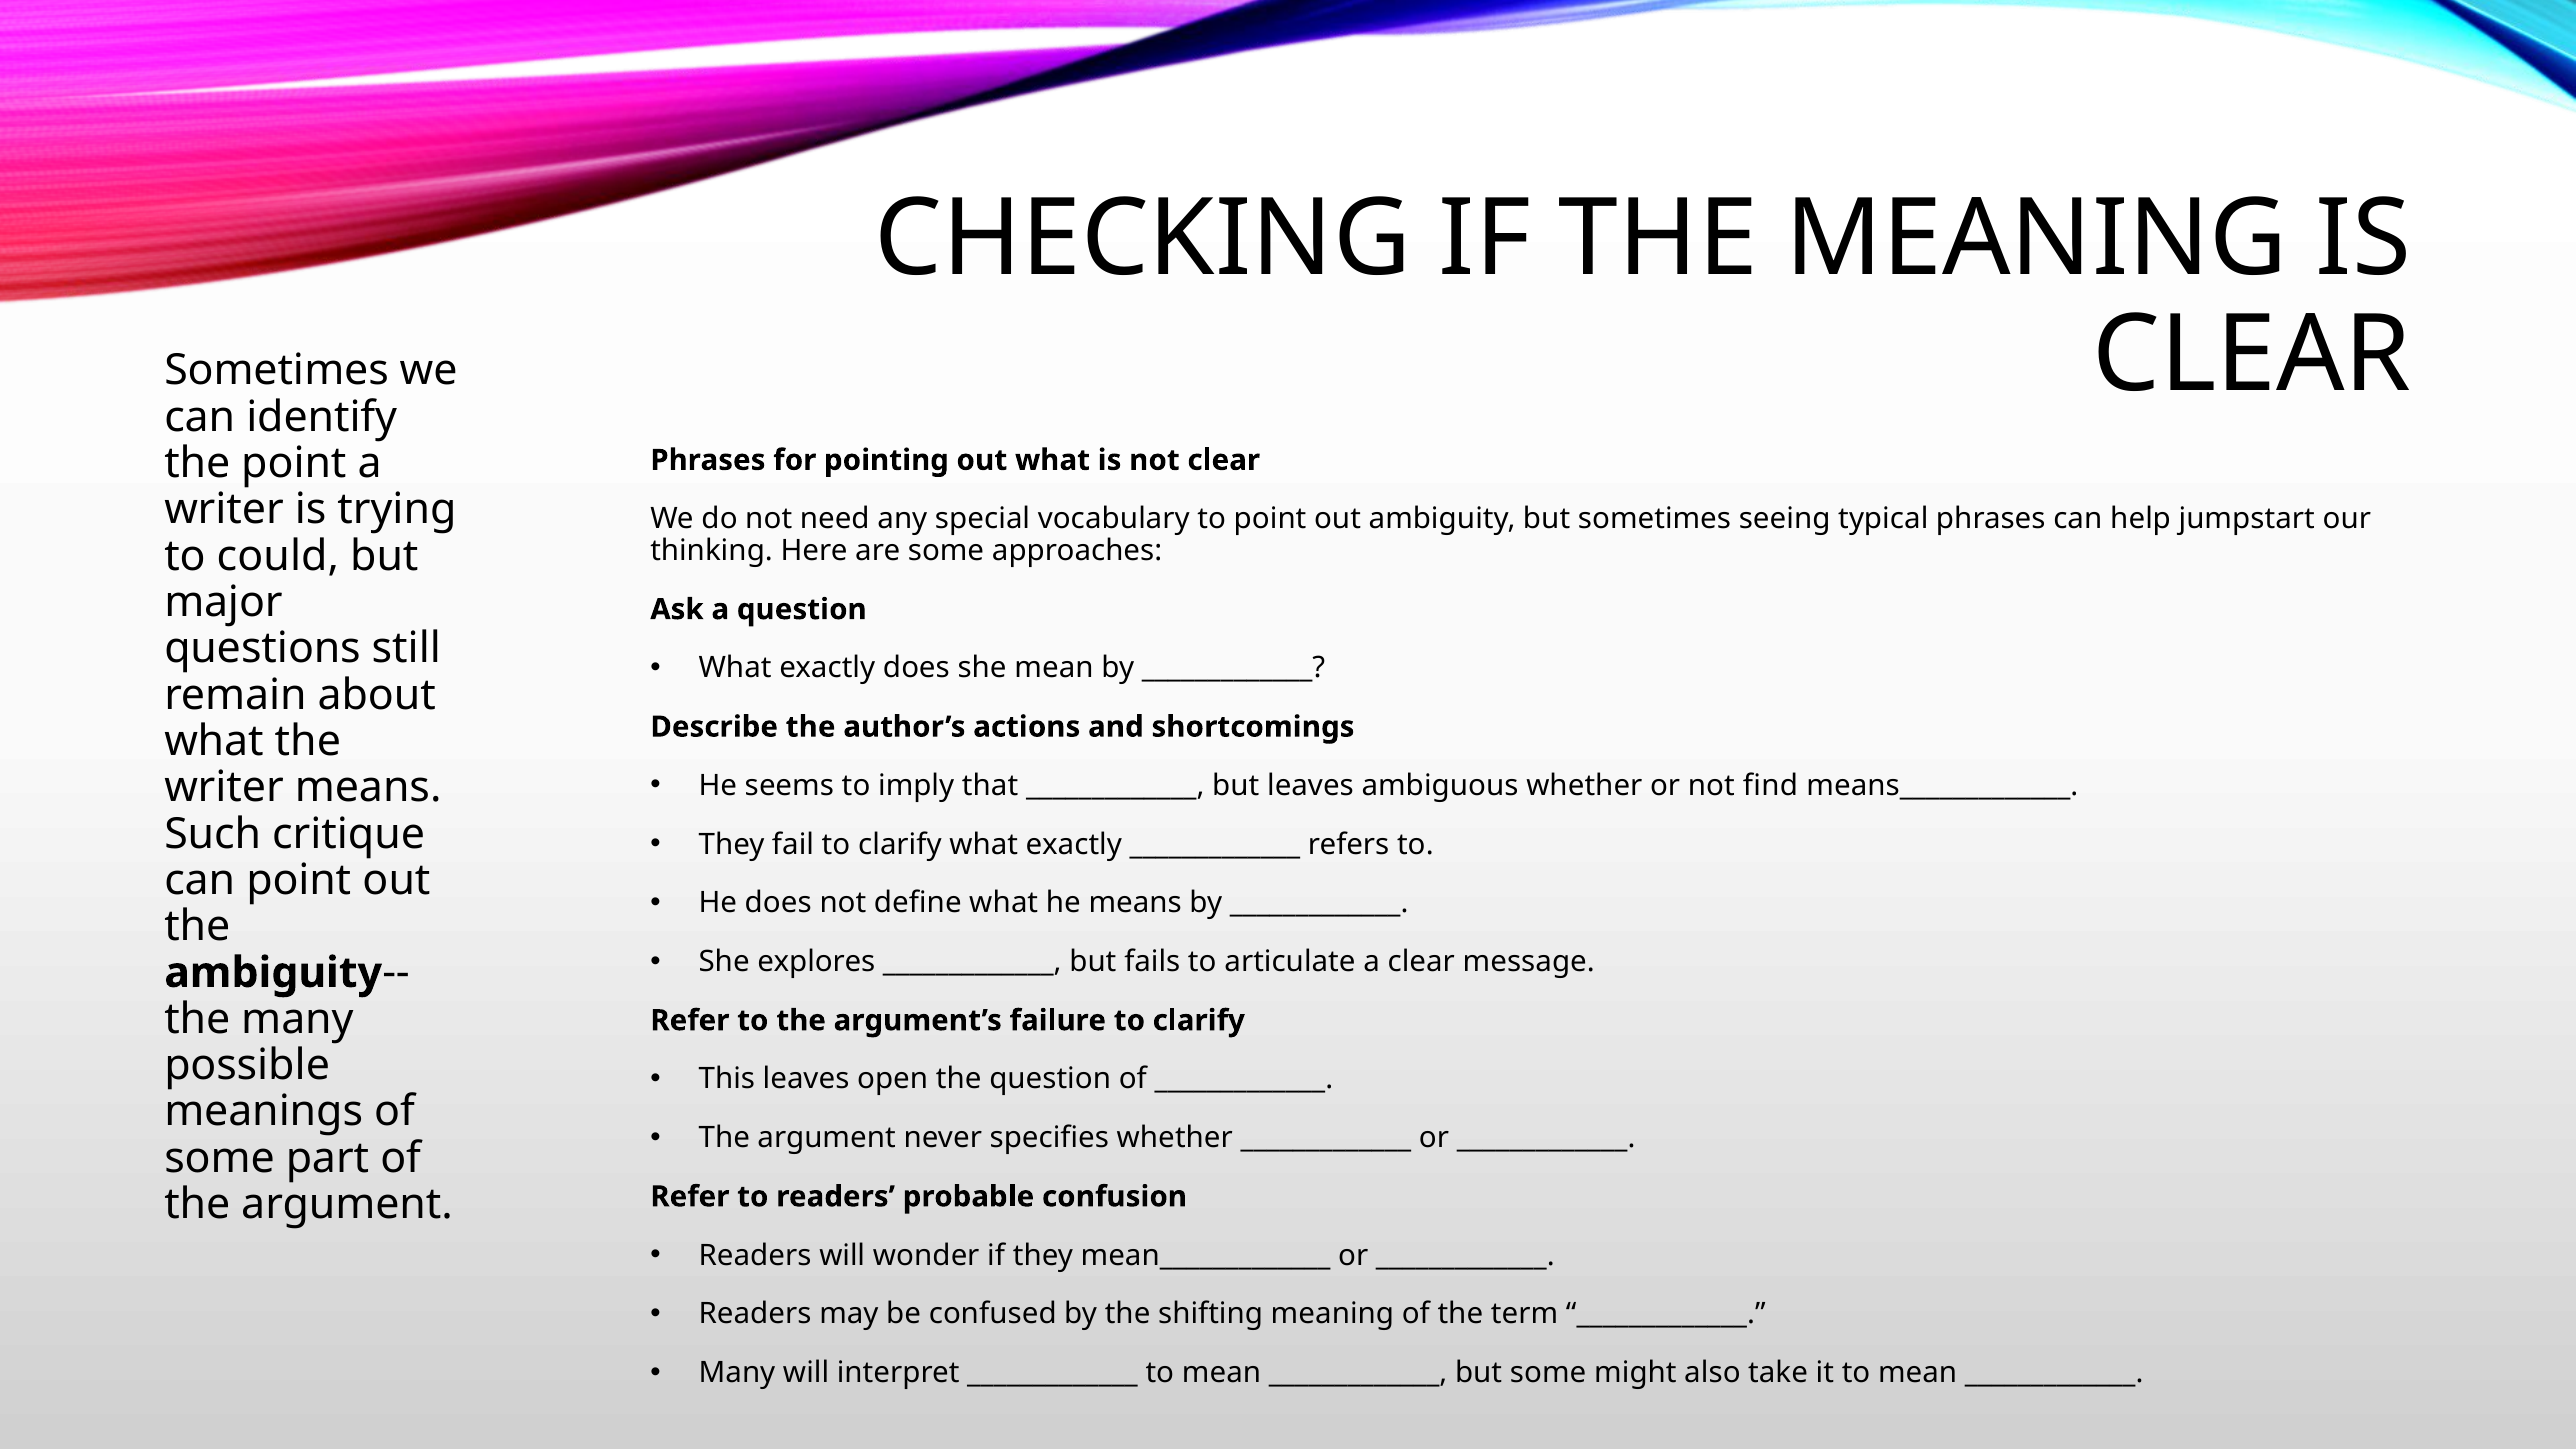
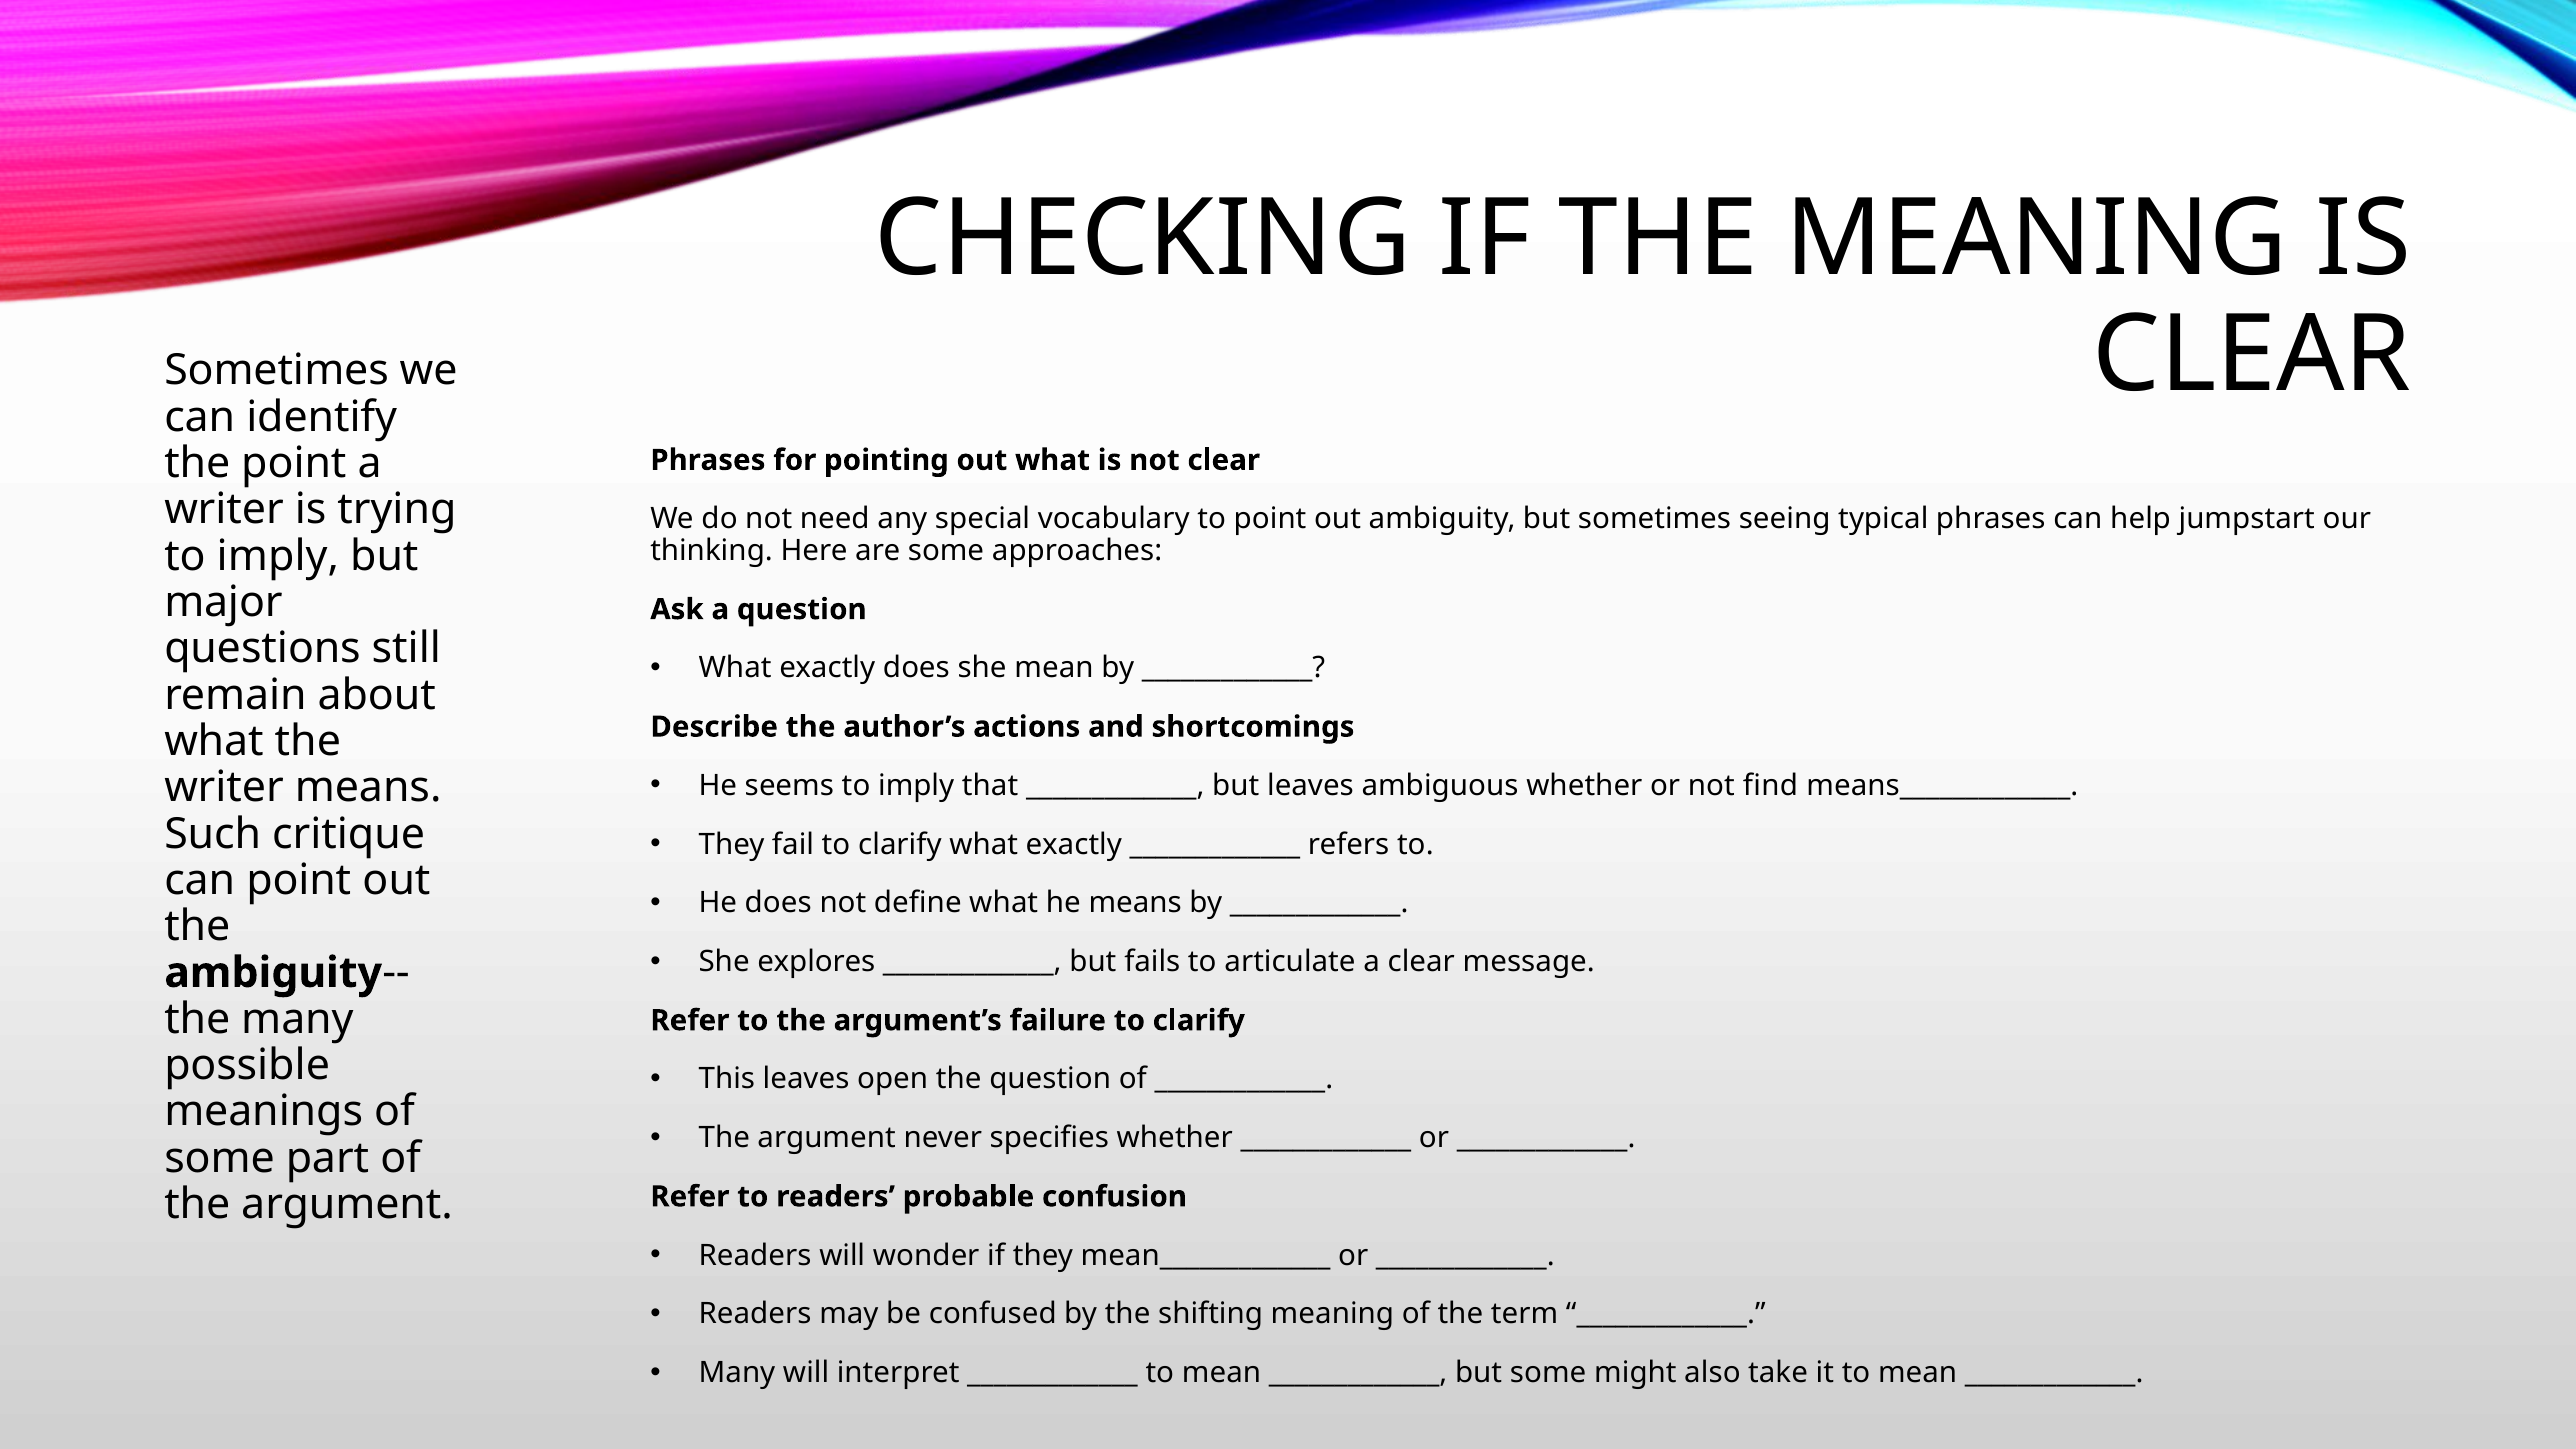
could: could -> imply (278, 556)
